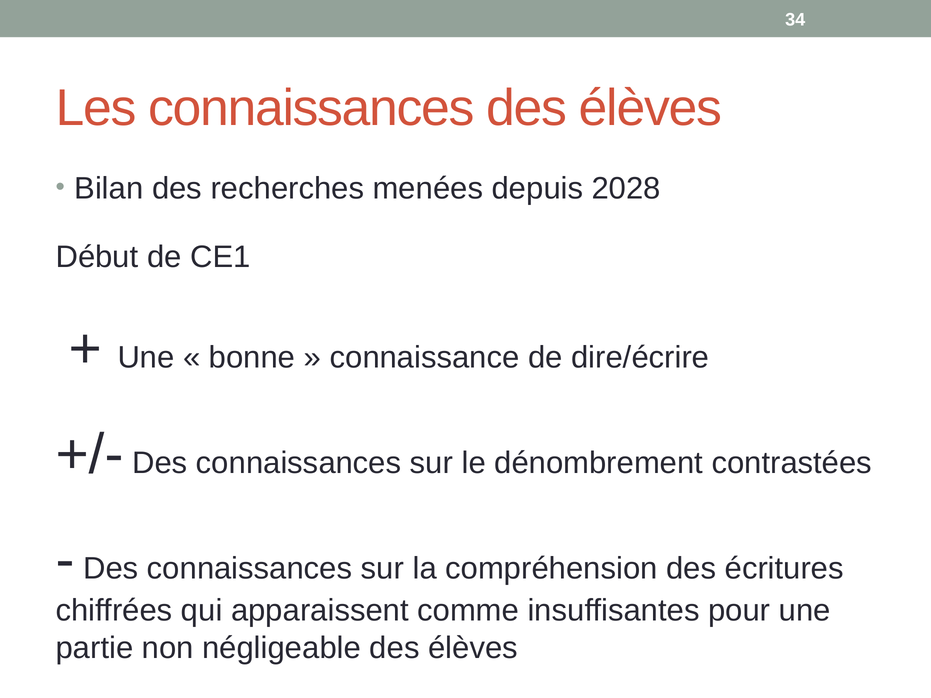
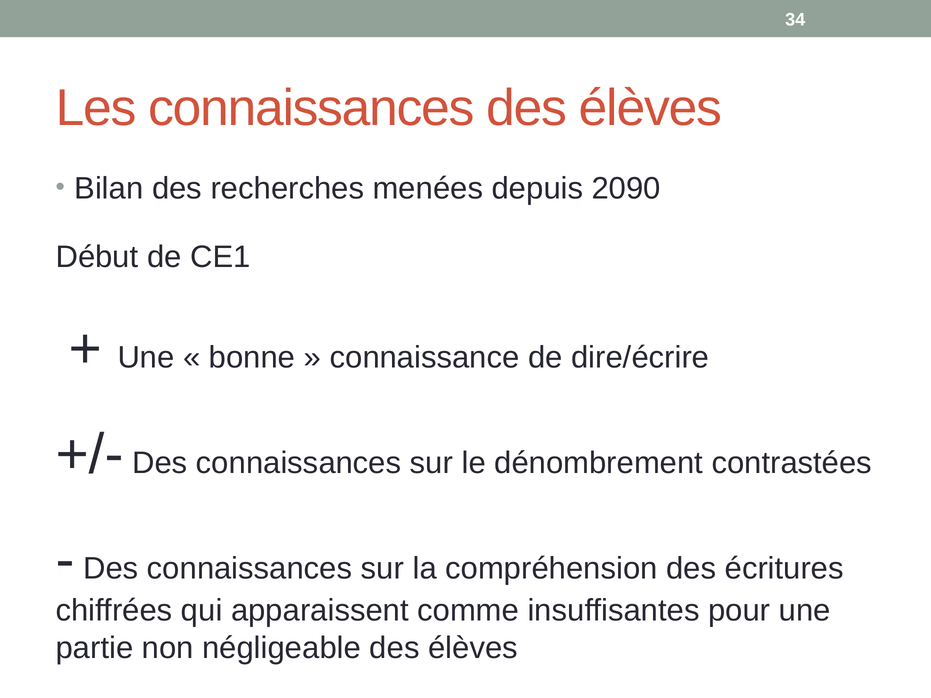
2028: 2028 -> 2090 (626, 188)
